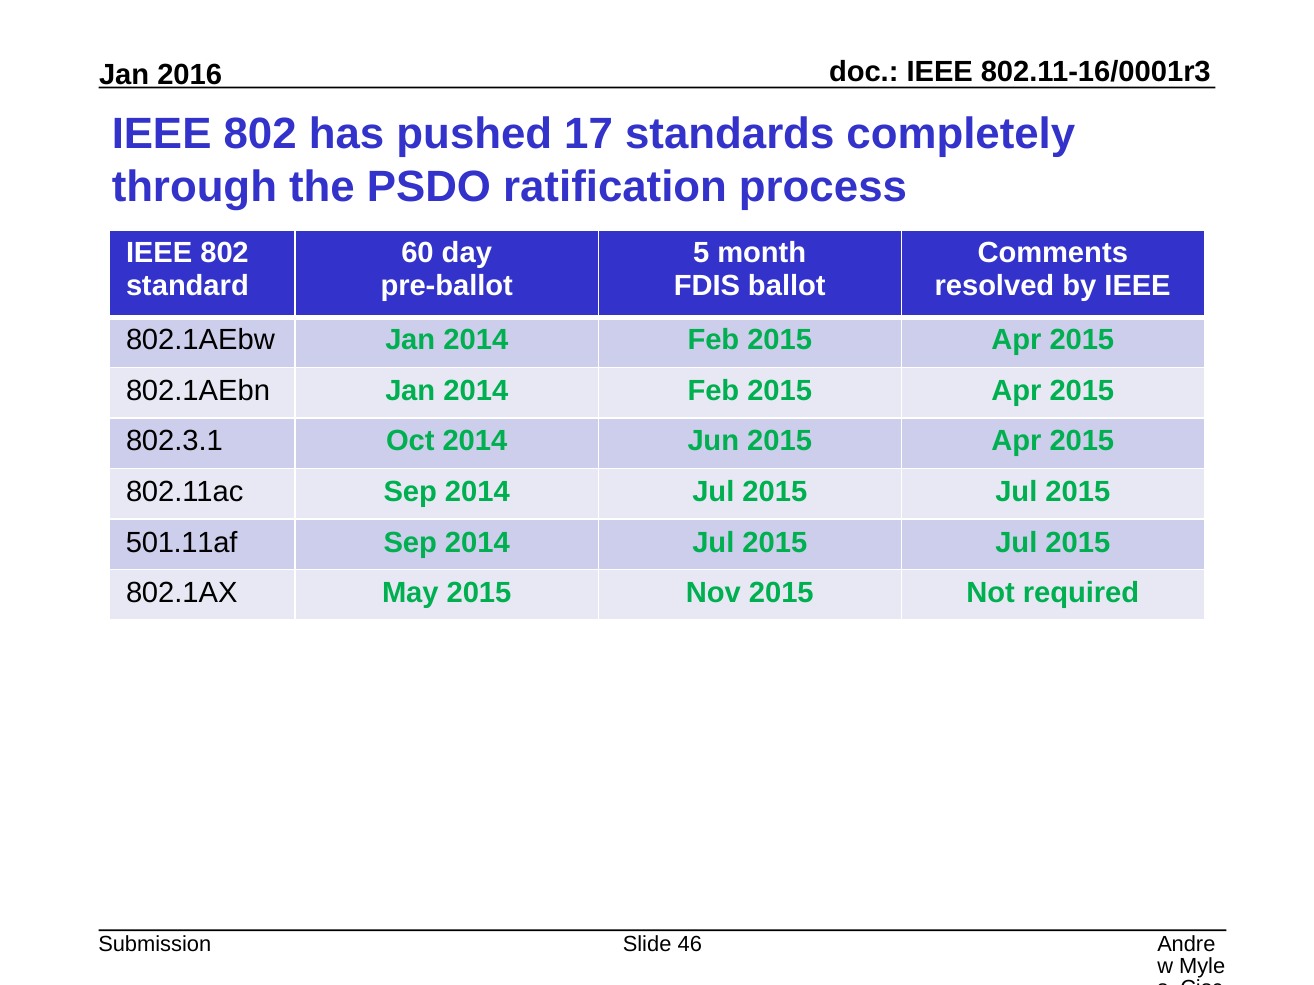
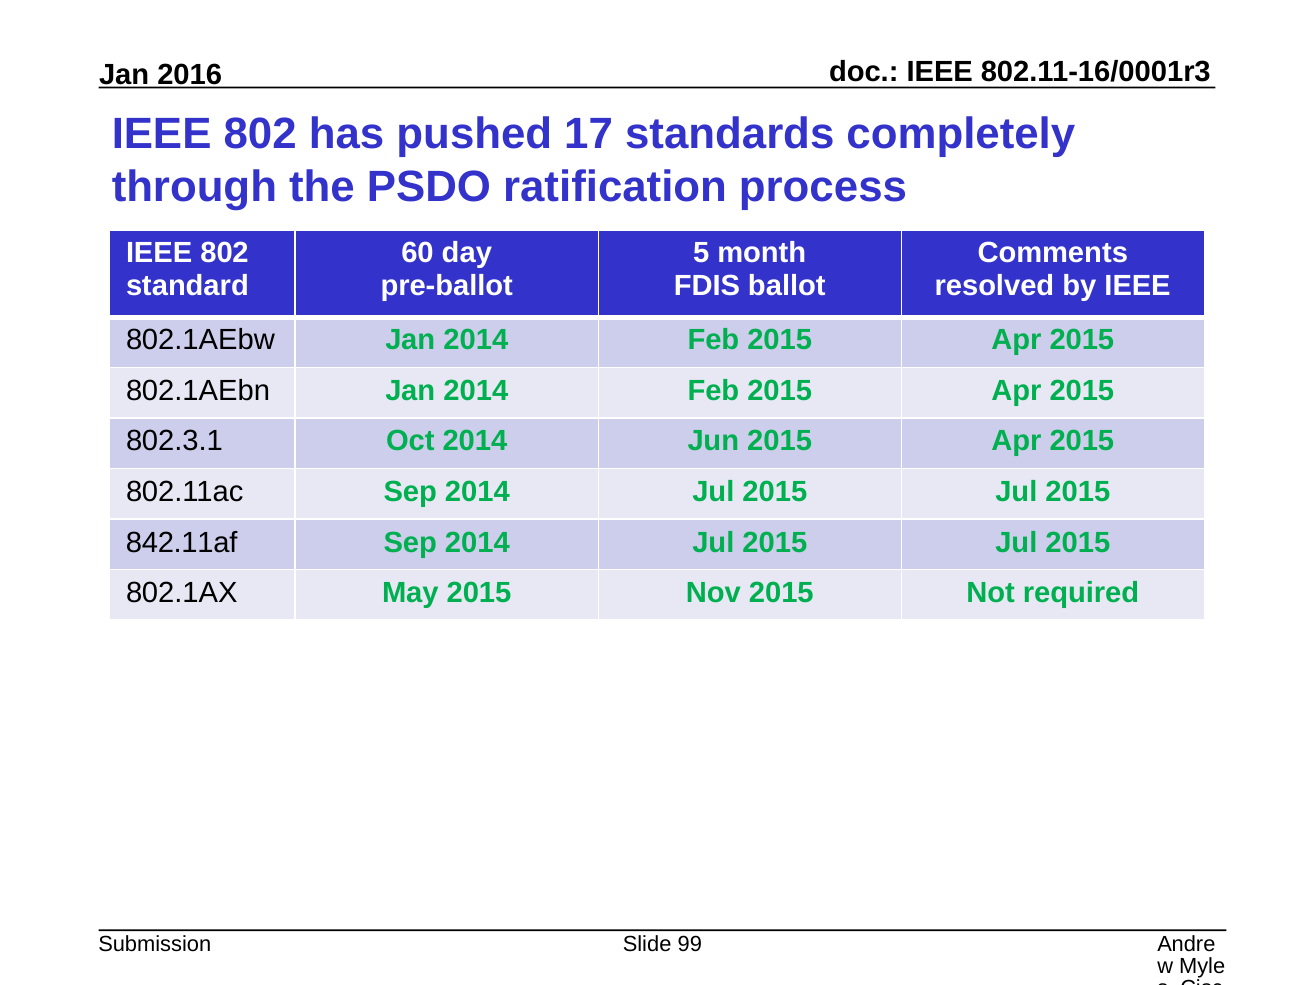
501.11af: 501.11af -> 842.11af (182, 543)
46: 46 -> 99 (690, 945)
